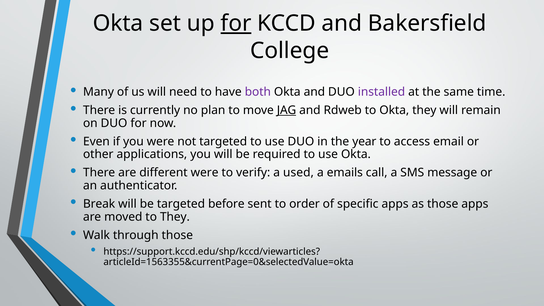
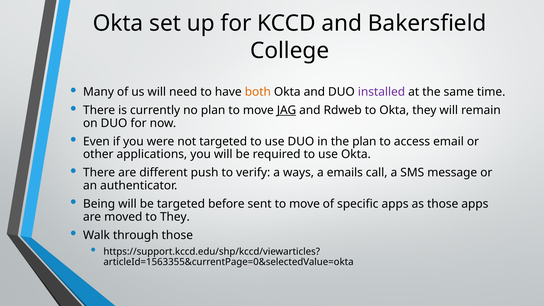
for underline: present -> none (236, 23)
both colour: purple -> orange (258, 92)
the year: year -> plan (364, 142)
different were: were -> push (205, 173)
used: used -> ways (299, 173)
Break: Break -> Being (99, 204)
sent to order: order -> move (305, 204)
